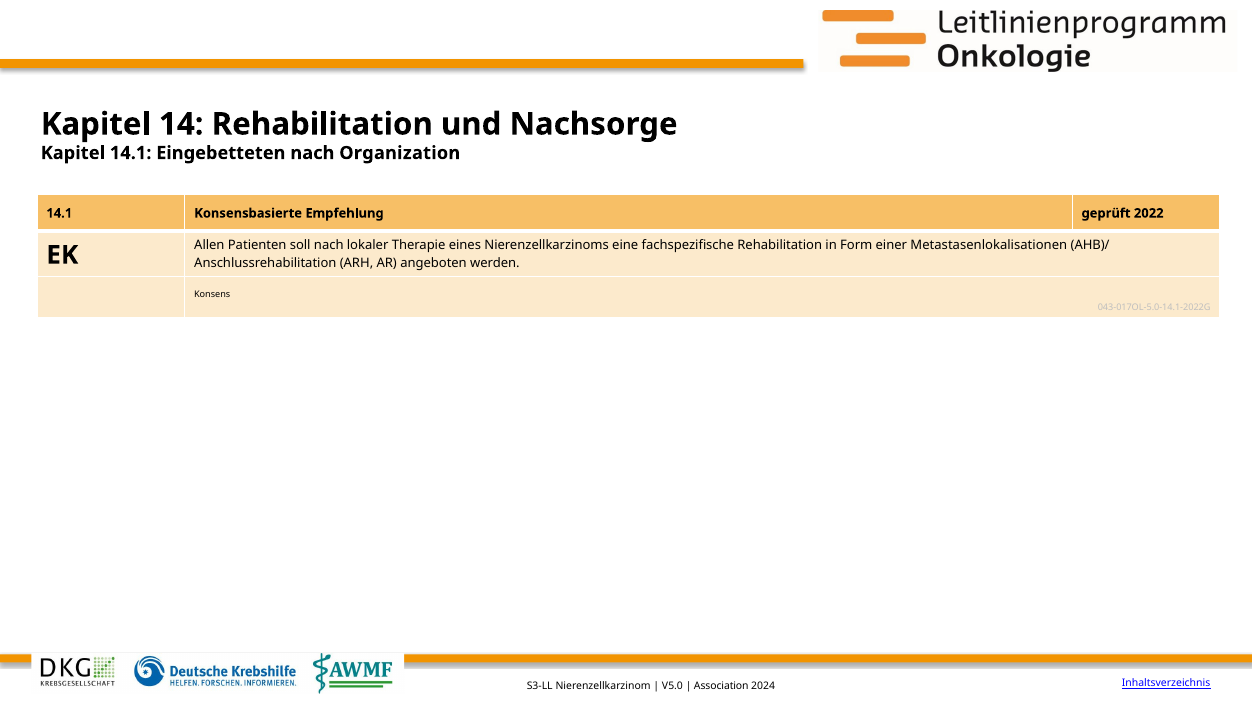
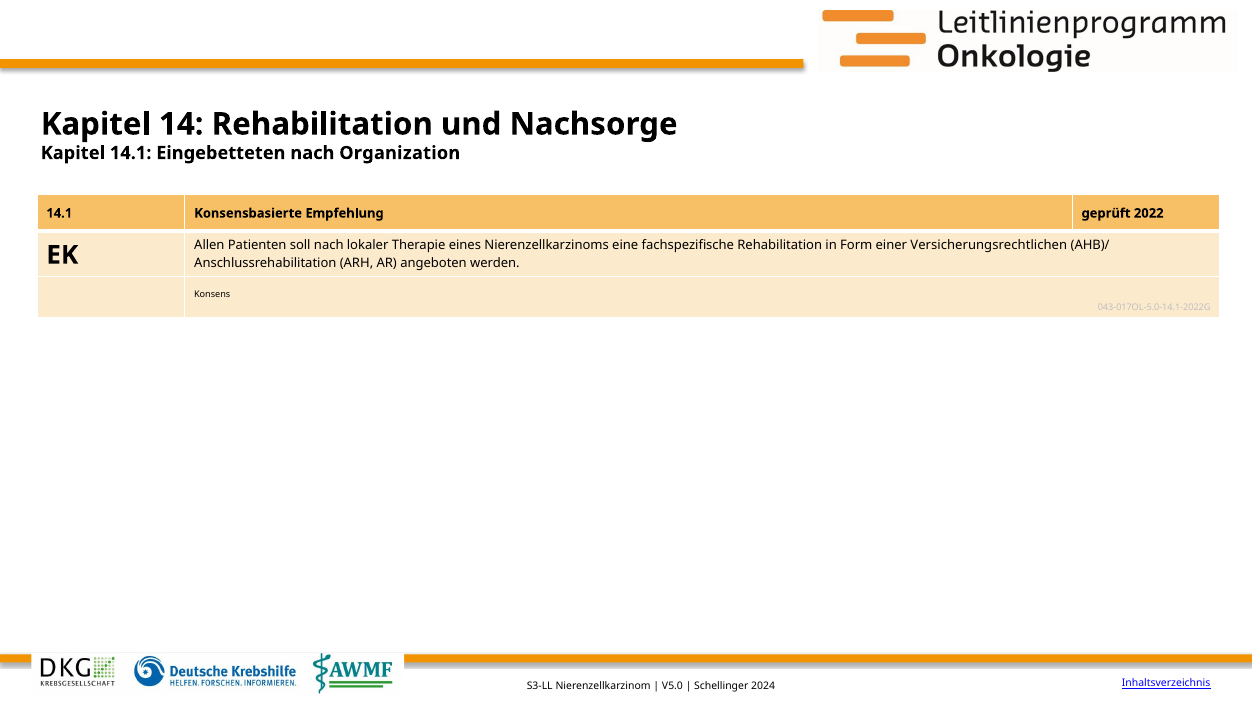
Metastasenlokalisationen: Metastasenlokalisationen -> Versicherungsrechtlichen (989, 245)
Association: Association -> Schellinger (721, 686)
